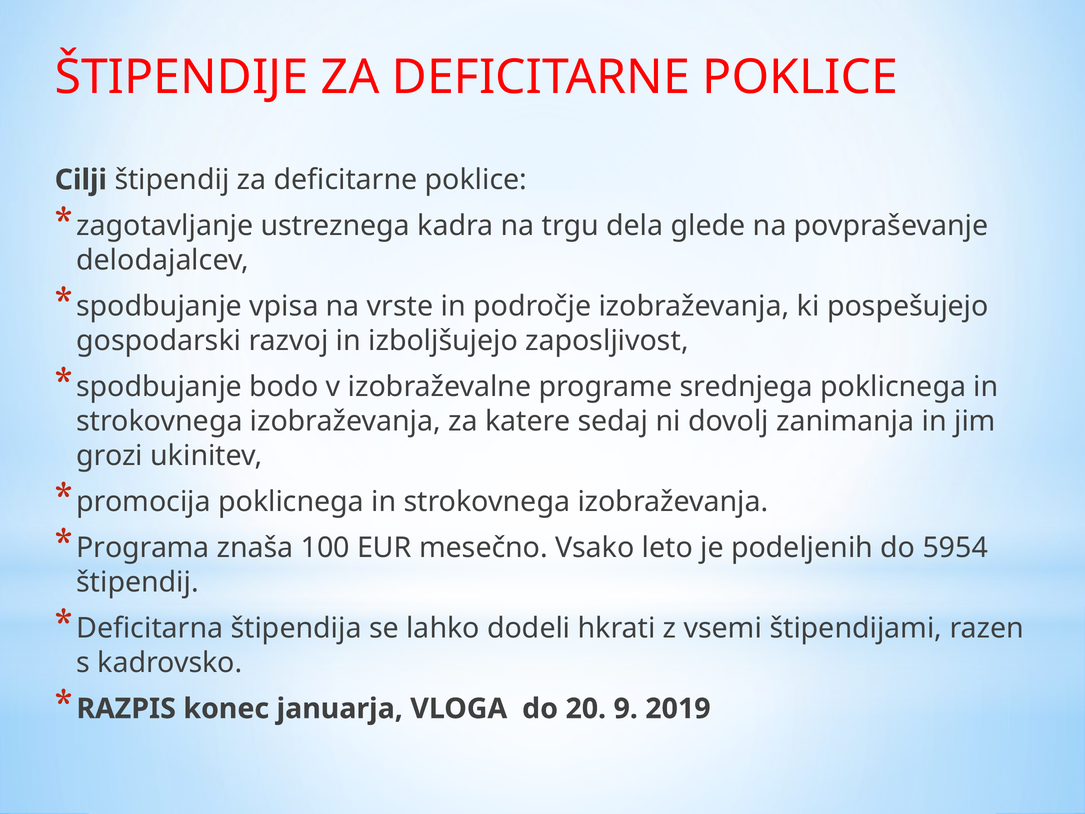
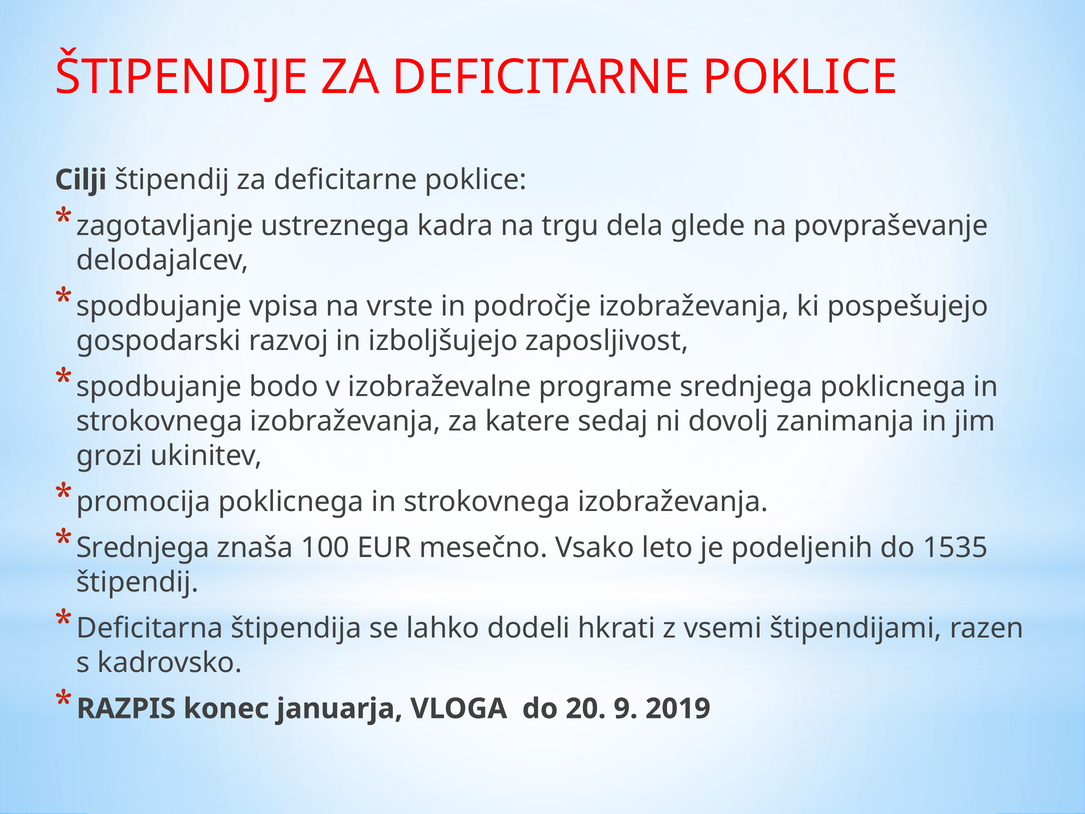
Programa: Programa -> Srednjega (143, 548)
5954: 5954 -> 1535 (955, 548)
